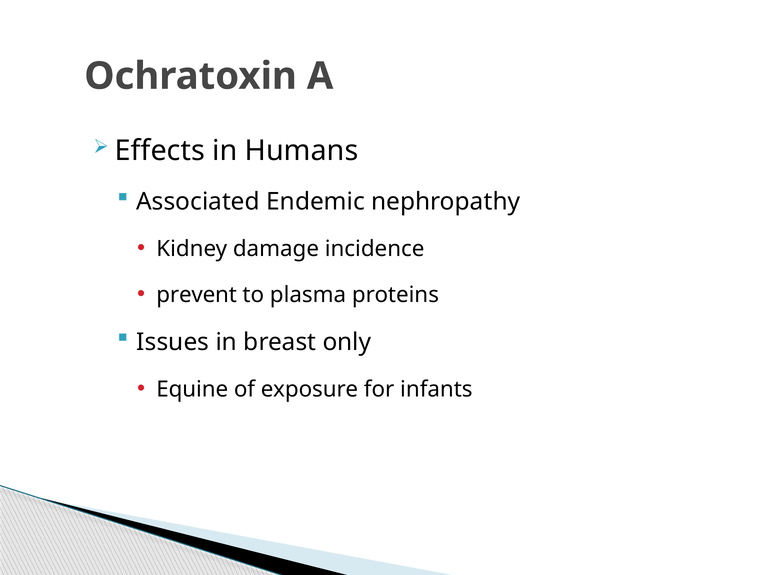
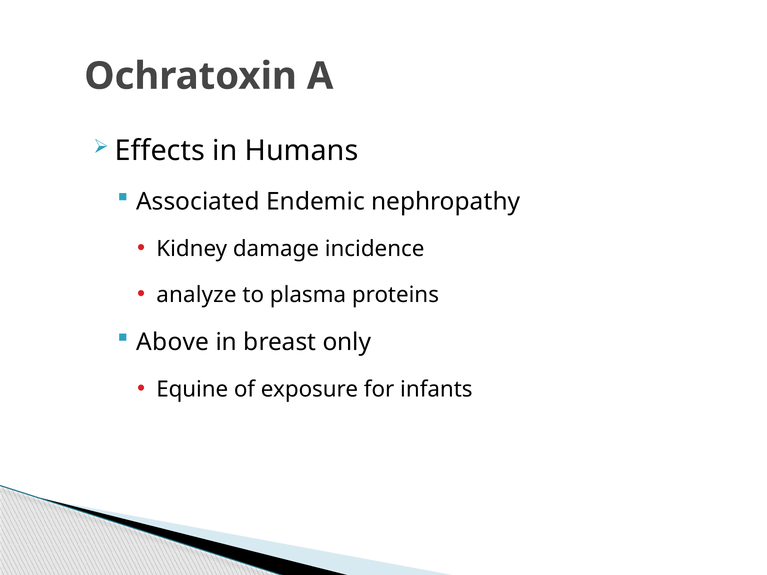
prevent: prevent -> analyze (196, 295)
Issues: Issues -> Above (173, 342)
